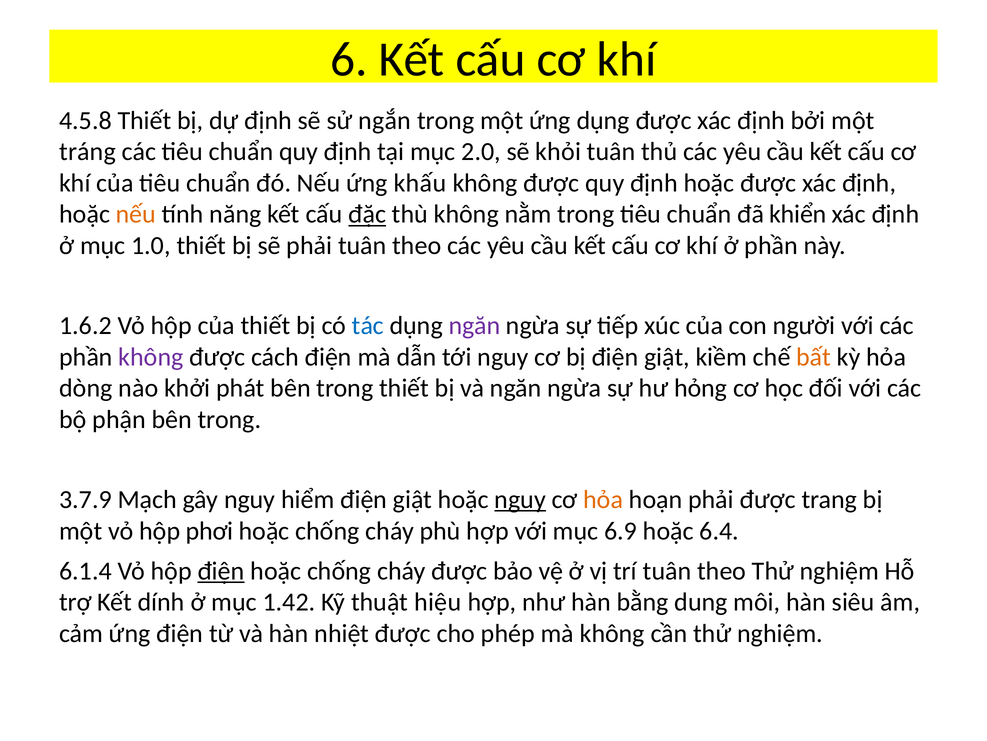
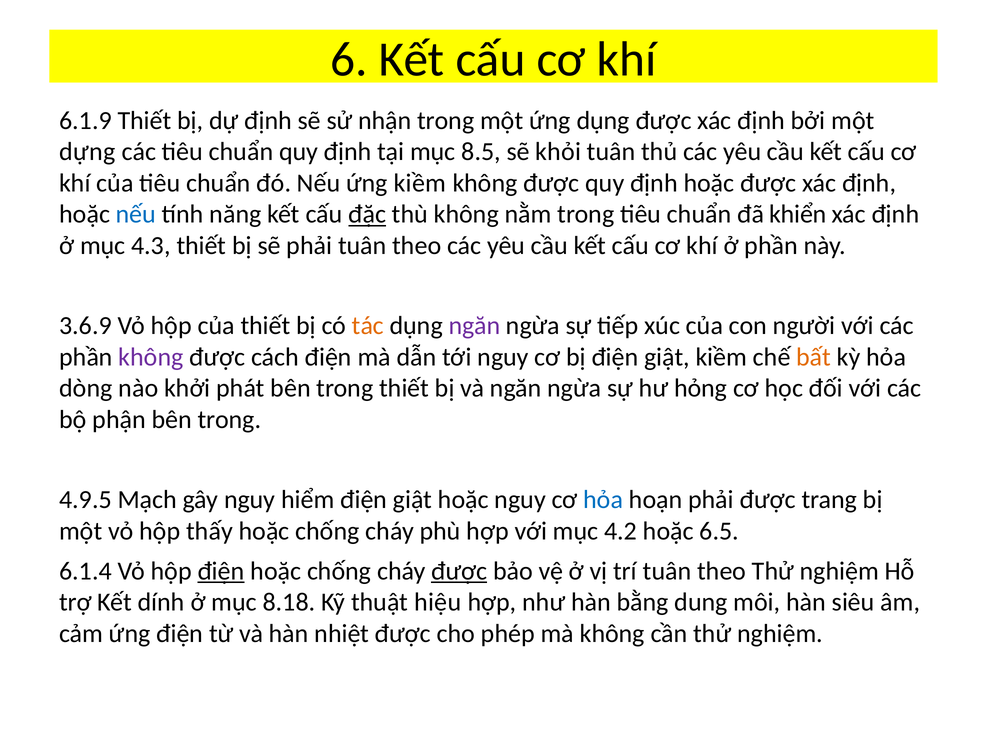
4.5.8: 4.5.8 -> 6.1.9 (85, 120)
ngắn: ngắn -> nhận (385, 120)
tráng: tráng -> dựng (87, 152)
2.0: 2.0 -> 8.5 (481, 152)
ứng khấu: khấu -> kiềm (420, 183)
nếu colour: orange -> blue (136, 214)
1.0: 1.0 -> 4.3 (151, 245)
1.6.2: 1.6.2 -> 3.6.9 (85, 325)
tác colour: blue -> orange (368, 325)
3.7.9: 3.7.9 -> 4.9.5 (85, 499)
nguy underline: present -> none (520, 499)
hỏa colour: orange -> blue (603, 499)
phơi: phơi -> thấy (209, 530)
6.9: 6.9 -> 4.2 (621, 530)
6.4: 6.4 -> 6.5 (719, 530)
được underline: none -> present (459, 571)
1.42: 1.42 -> 8.18 (289, 602)
